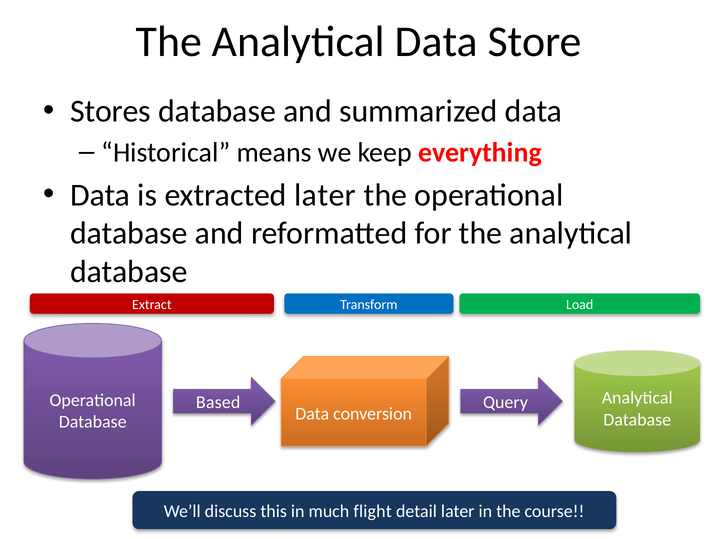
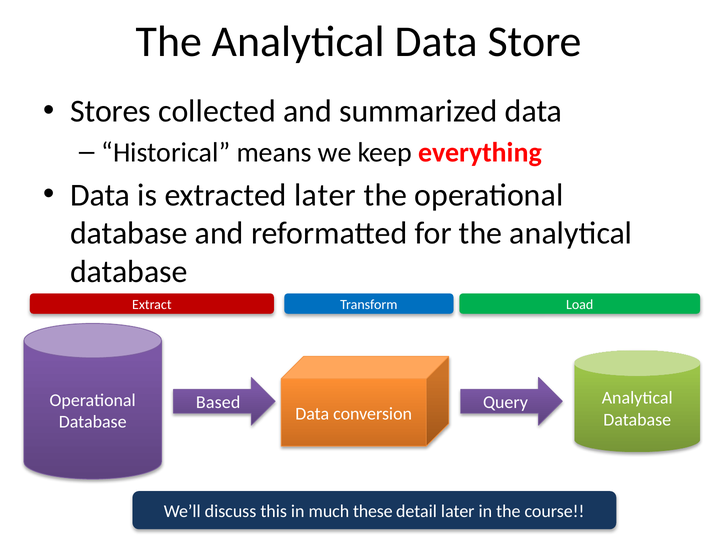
Stores database: database -> collected (217, 111)
flight: flight -> these (373, 511)
